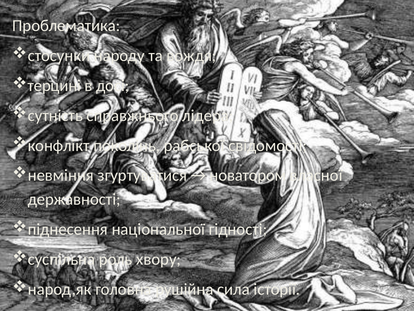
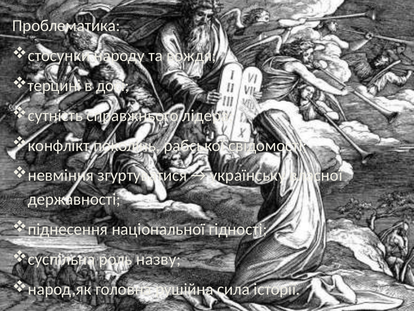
новатором: новатором -> українську (248, 175)
хвору: хвору -> назву (159, 259)
